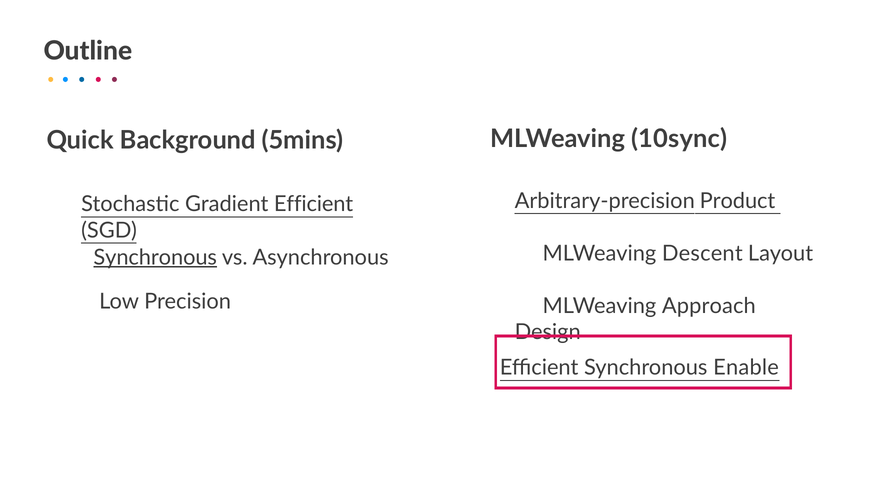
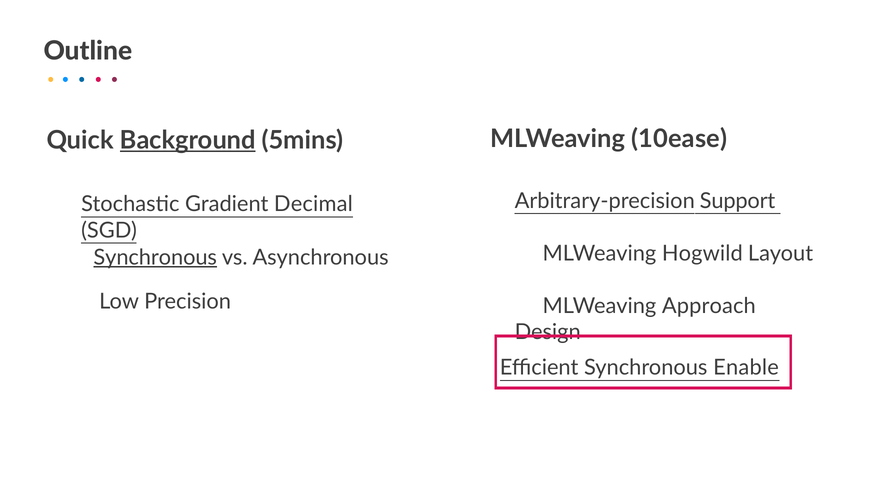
Background underline: none -> present (188, 140)
10sync: 10sync -> 10ease (679, 139)
Product: Product -> Support (738, 201)
Gradient Efficient: Efficient -> Decimal (313, 204)
Descent: Descent -> Hogwild (702, 253)
